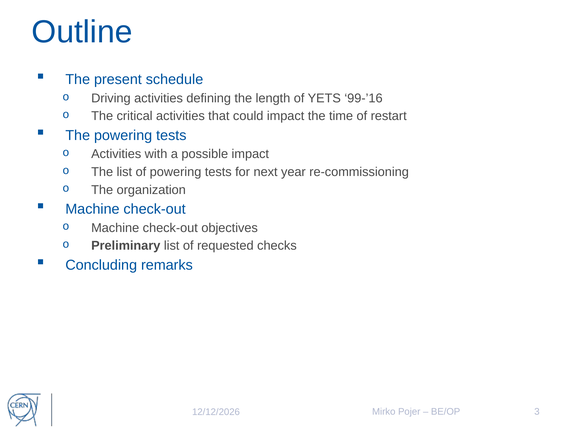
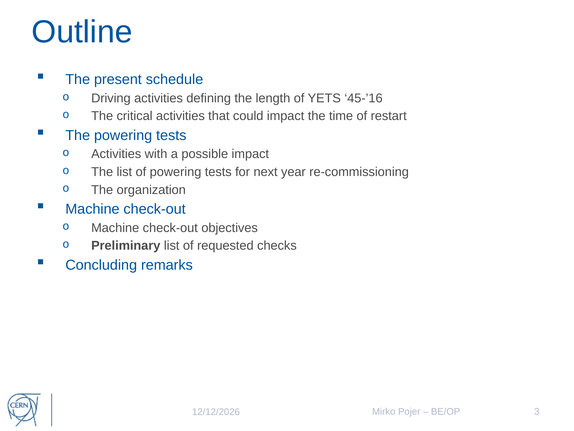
99-’16: 99-’16 -> 45-’16 (364, 98)
